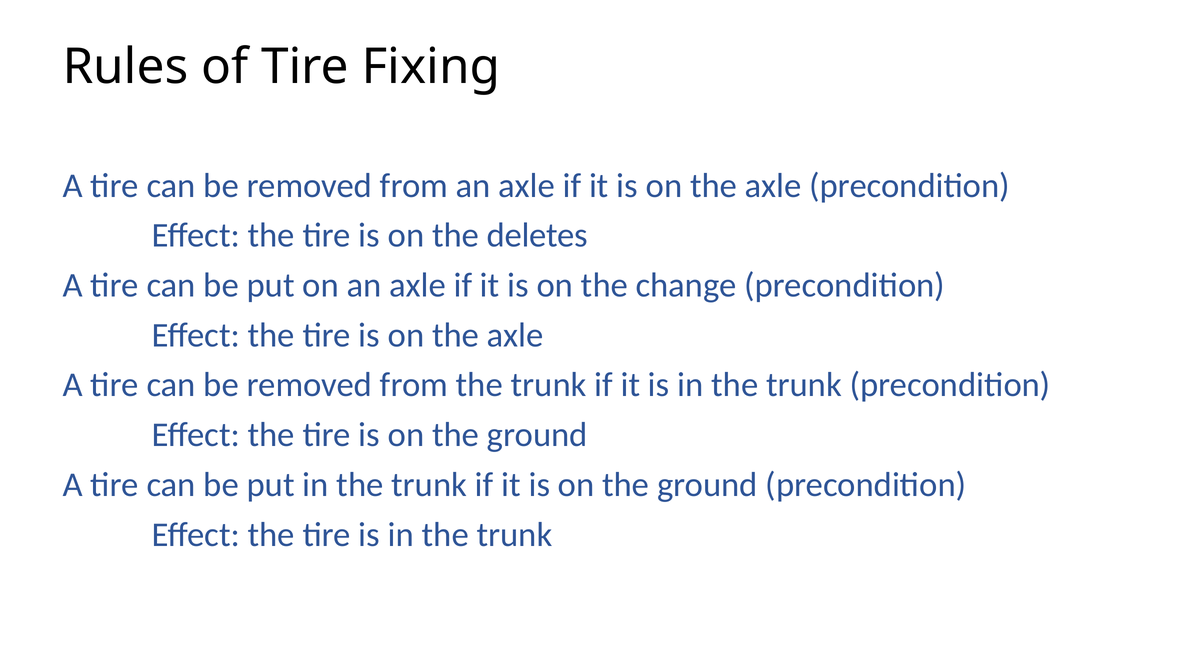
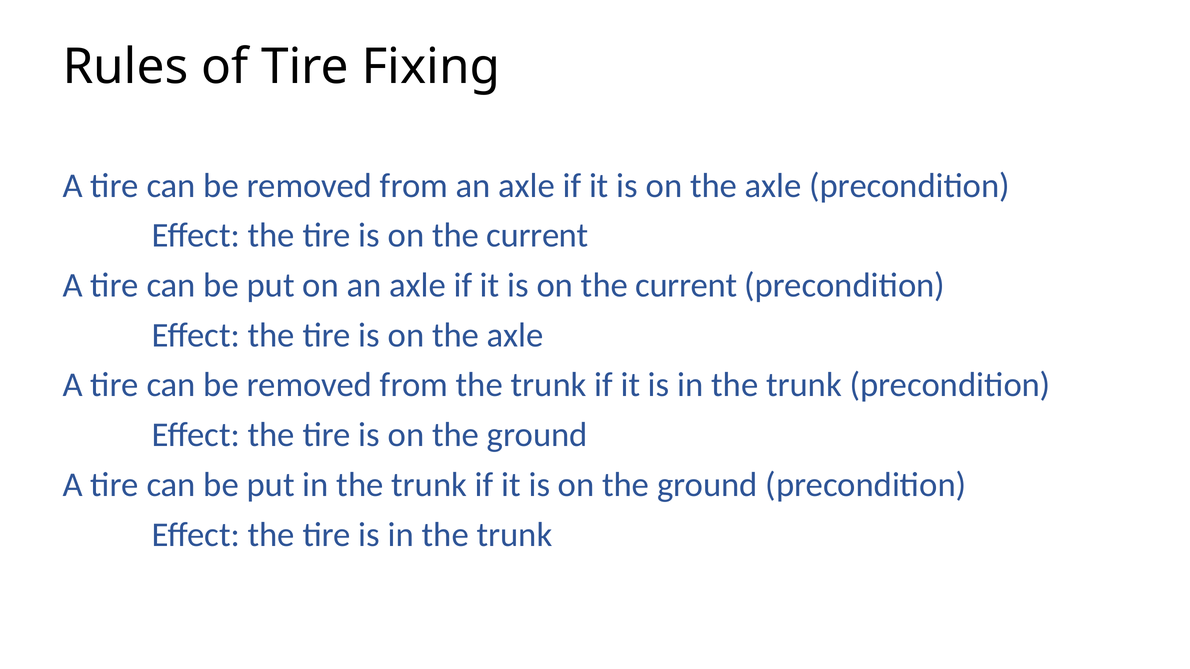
deletes: deletes -> current (537, 236)
change: change -> current (686, 285)
